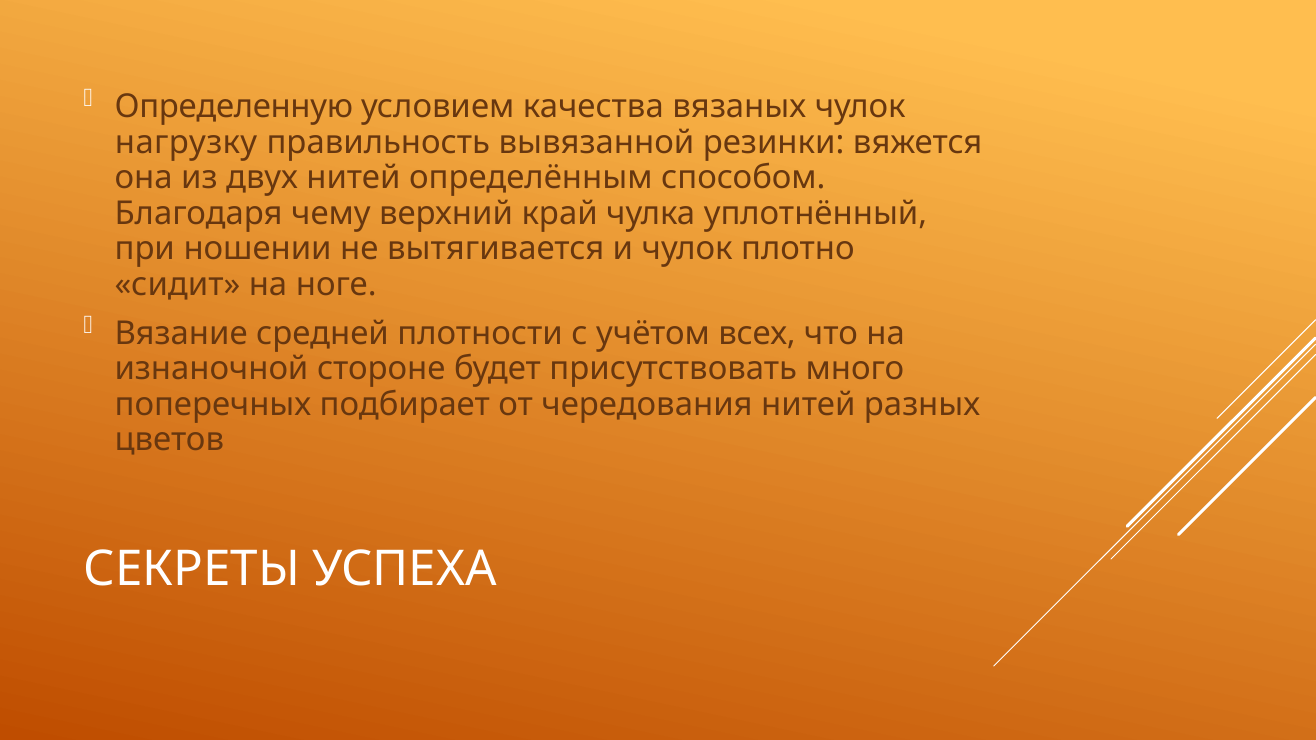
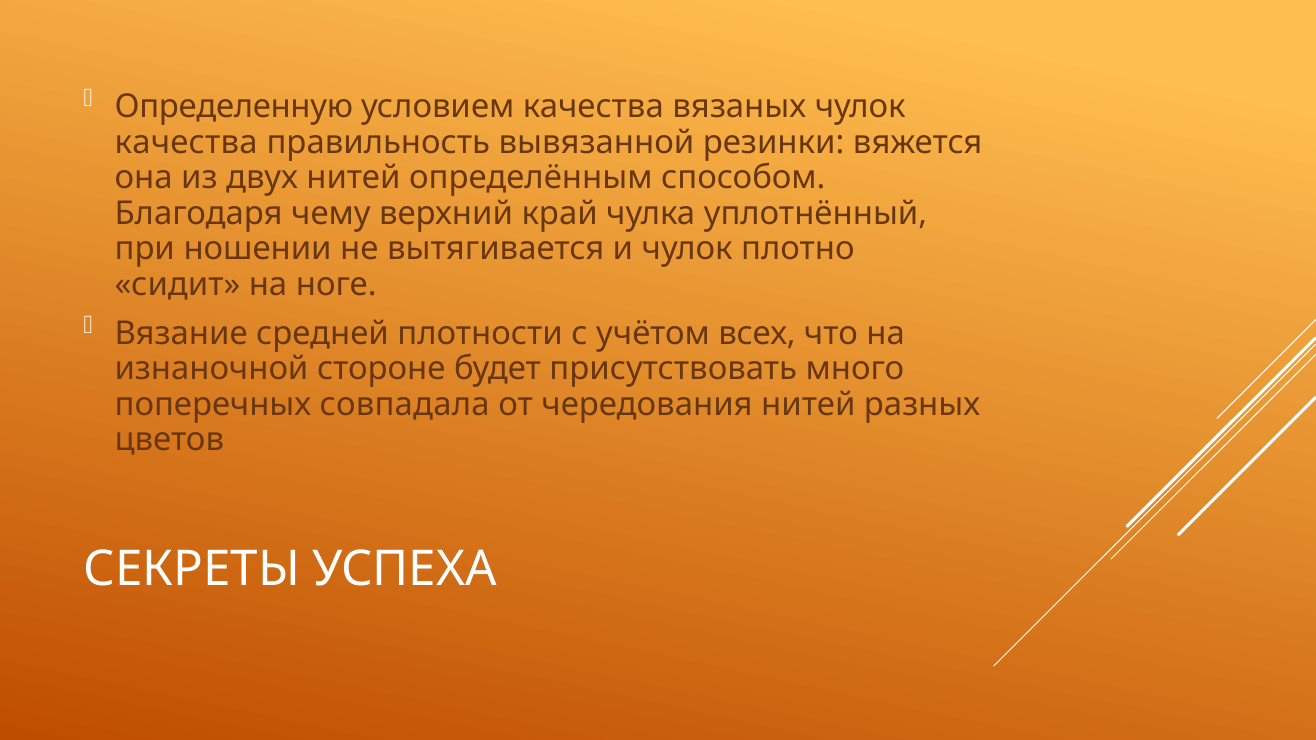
нагрузку: нагрузку -> качества (186, 142)
подбирает: подбирает -> совпадала (405, 404)
